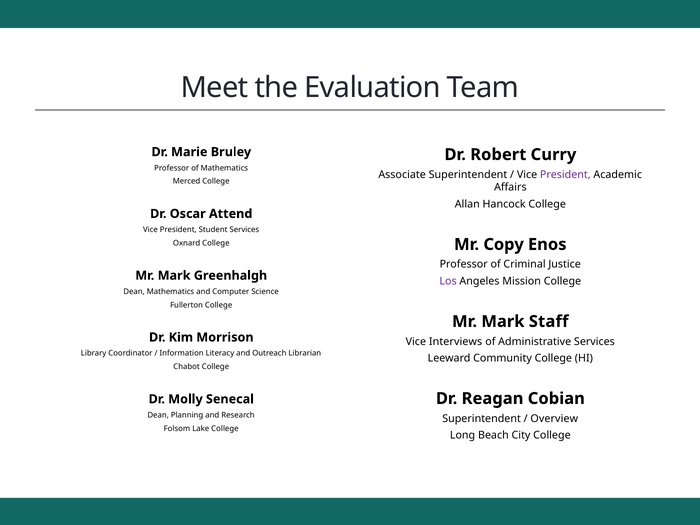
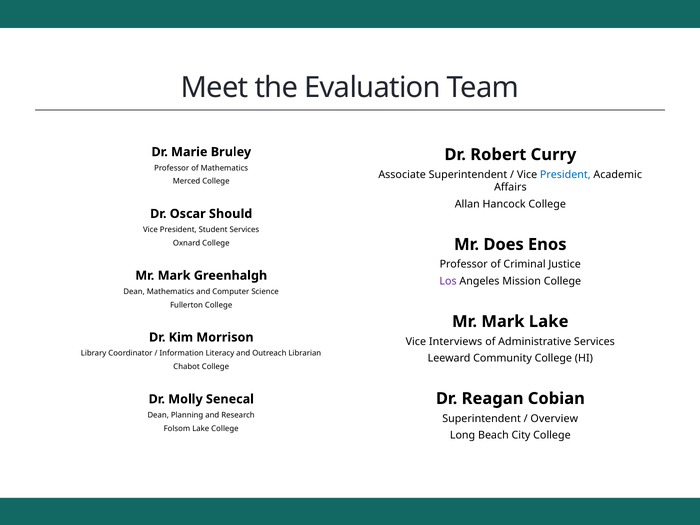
President colour: purple -> blue (565, 175)
Attend: Attend -> Should (231, 214)
Copy: Copy -> Does (504, 244)
Mark Staff: Staff -> Lake (549, 321)
